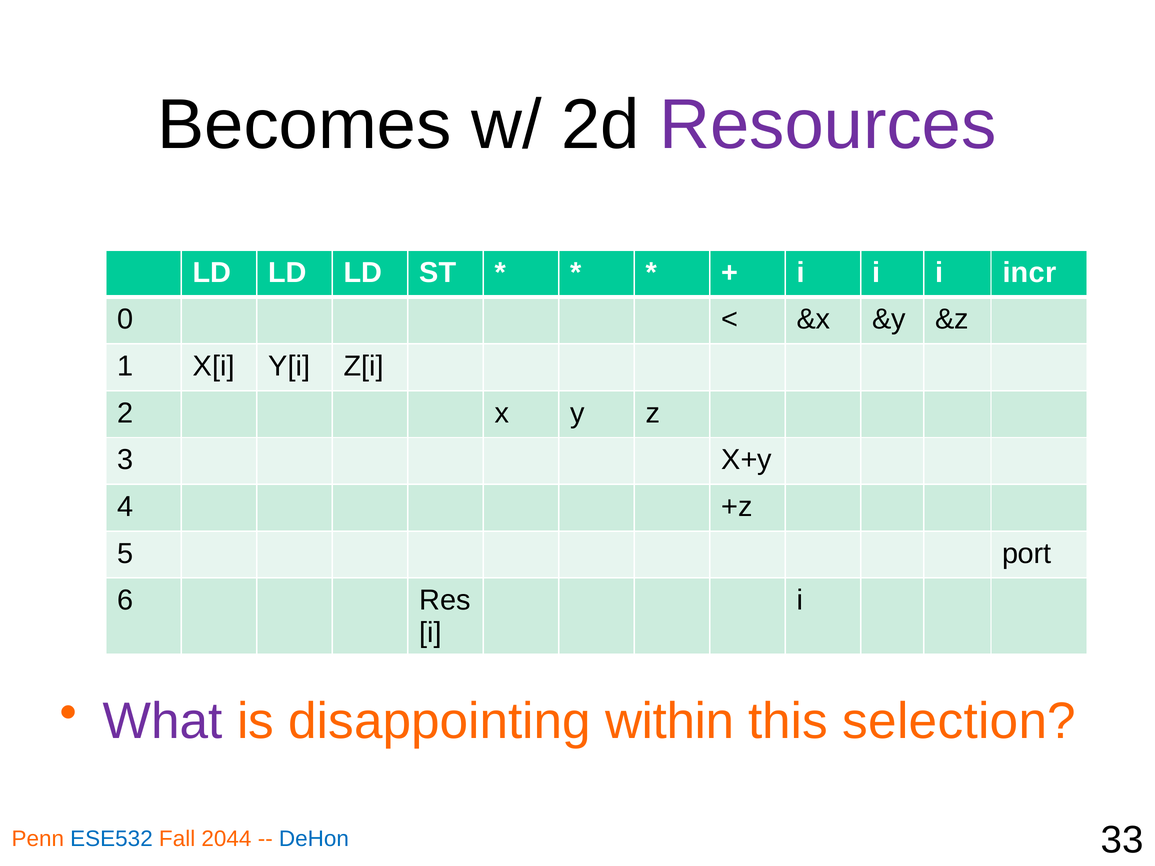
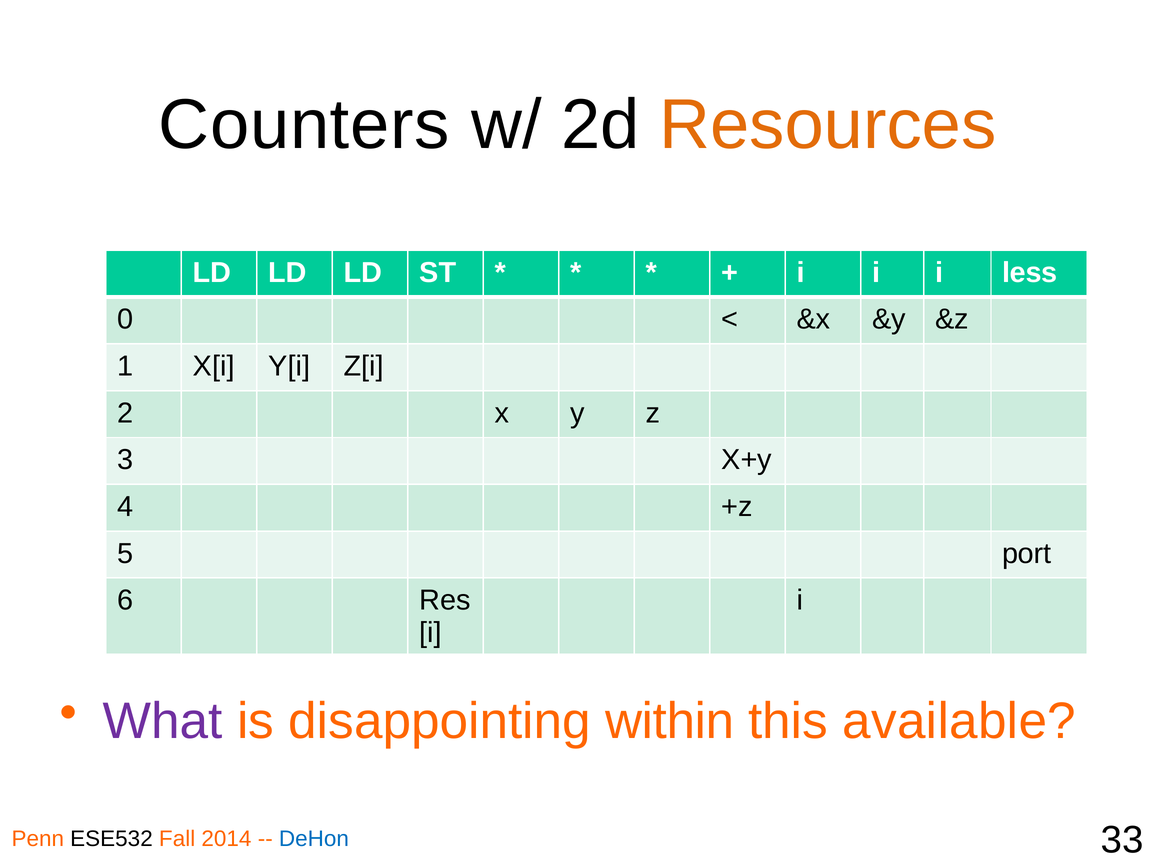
Becomes: Becomes -> Counters (304, 125)
Resources colour: purple -> orange (828, 125)
incr: incr -> less (1030, 273)
selection: selection -> available (959, 722)
ESE532 colour: blue -> black (111, 839)
2044: 2044 -> 2014 (226, 839)
